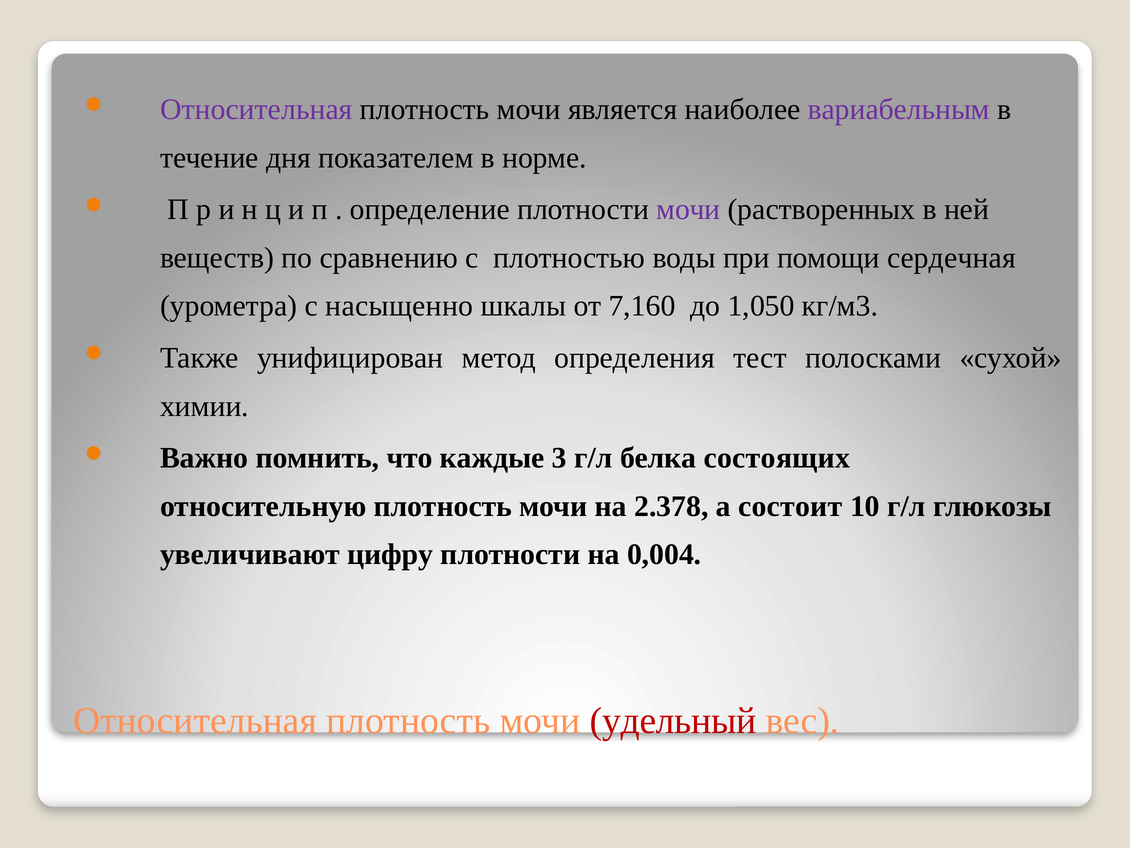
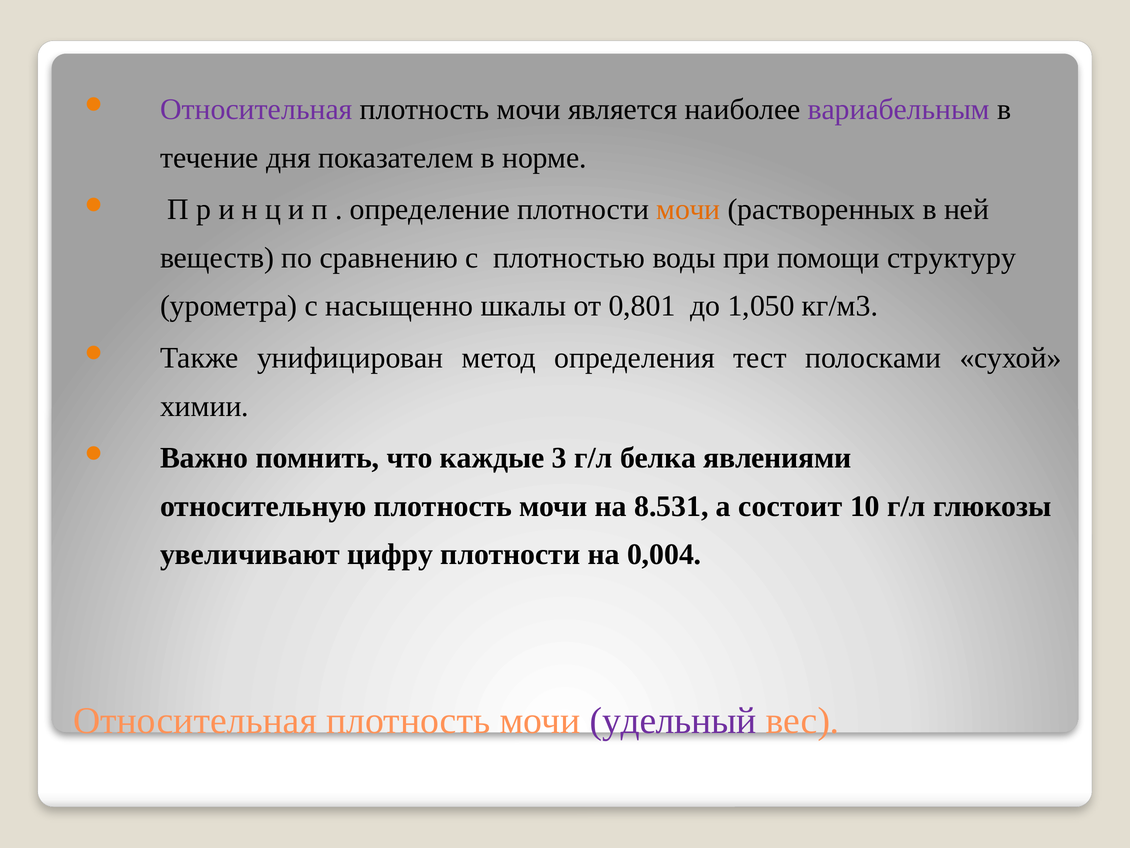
мочи colour: purple -> orange (688, 209)
сердечная: сердечная -> структуру (952, 258)
7,160: 7,160 -> 0,801 (642, 306)
состоящих: состоящих -> явлениями (777, 458)
2.378: 2.378 -> 8.531 (671, 506)
удельный colour: red -> purple (673, 720)
